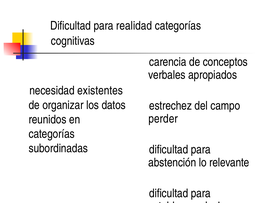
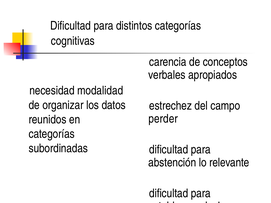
realidad: realidad -> distintos (134, 26)
existentes: existentes -> modalidad (100, 91)
